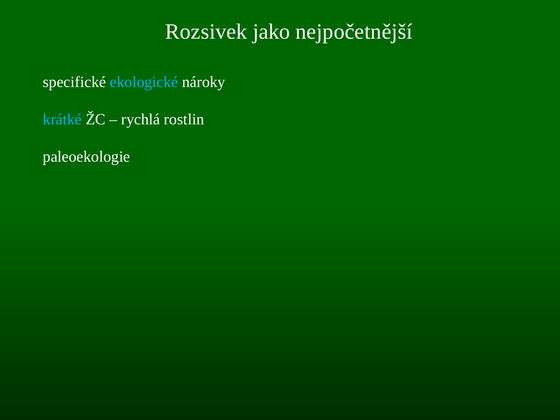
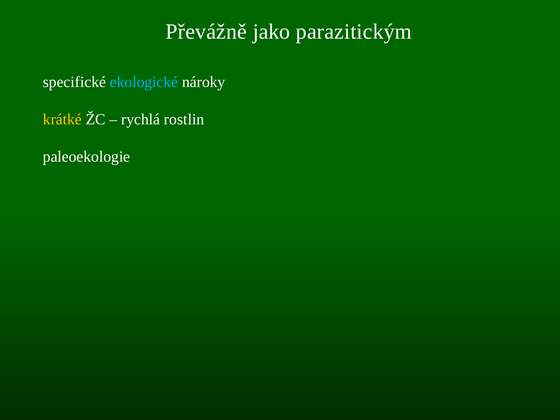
Rozsivek: Rozsivek -> Převážně (206, 31)
nejpočetnější: nejpočetnější -> parazitickým (354, 31)
krátké colour: light blue -> yellow (62, 119)
